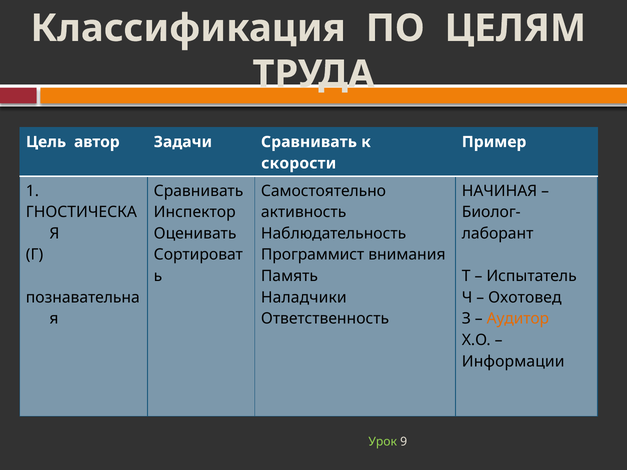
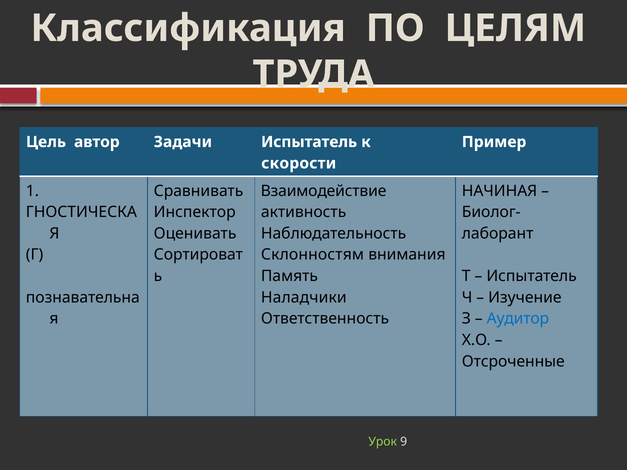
Задачи Сравнивать: Сравнивать -> Испытатель (309, 142)
Самостоятельно: Самостоятельно -> Взаимодействие (324, 191)
Программист: Программист -> Склонностям (312, 255)
Охотовед: Охотовед -> Изучение (525, 298)
Аудитор colour: orange -> blue (518, 319)
Информации: Информации -> Отсроченные (513, 362)
